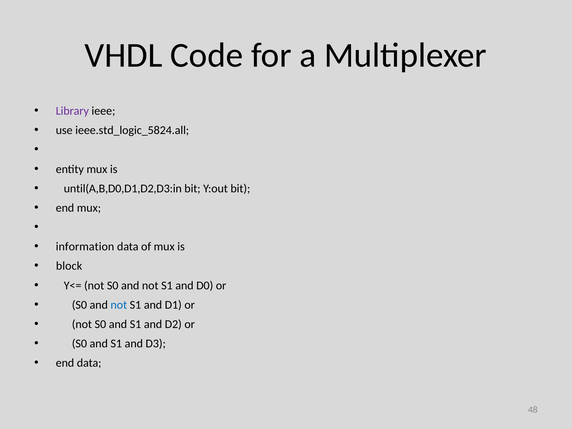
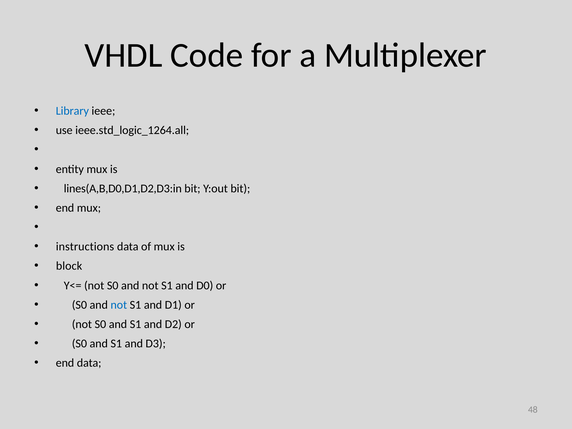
Library colour: purple -> blue (72, 111)
ieee.std_logic_5824.all: ieee.std_logic_5824.all -> ieee.std_logic_1264.all (132, 130)
until(A,B,D0,D1,D2,D3:in: until(A,B,D0,D1,D2,D3:in -> lines(A,B,D0,D1,D2,D3:in (123, 188)
information: information -> instructions (85, 247)
